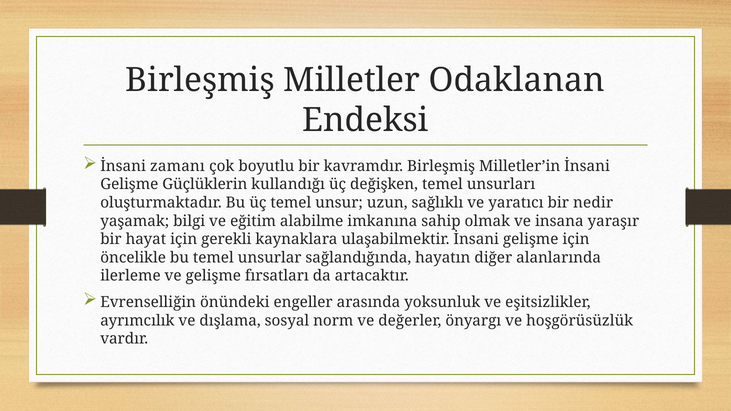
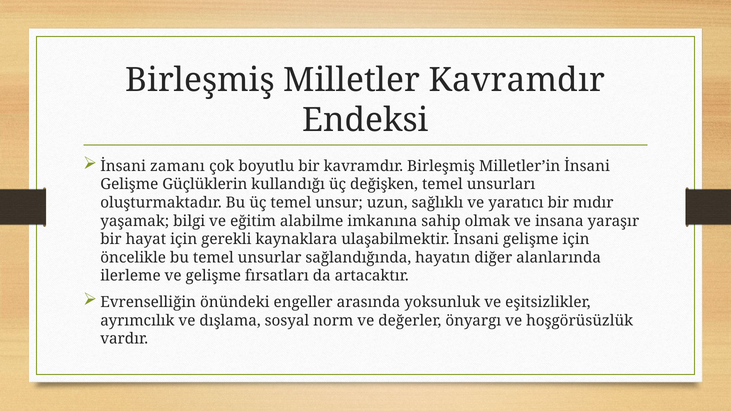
Milletler Odaklanan: Odaklanan -> Kavramdır (517, 80)
nedir: nedir -> mıdır (593, 203)
